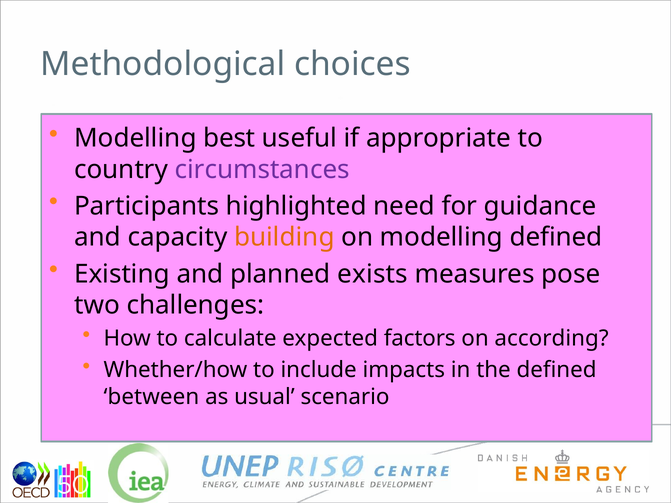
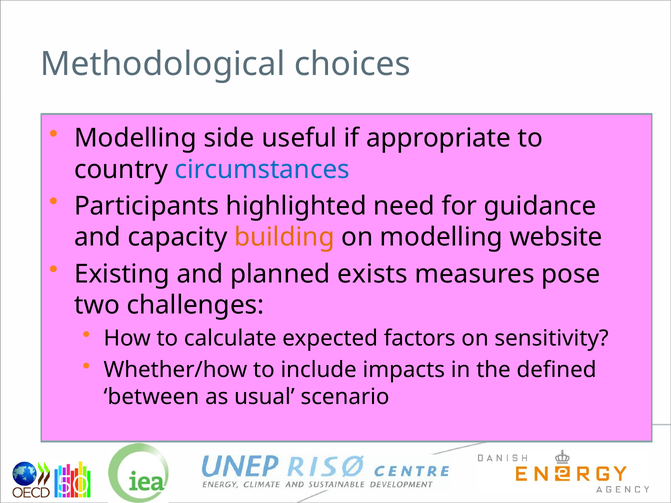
best: best -> side (229, 138)
circumstances colour: purple -> blue (262, 170)
modelling defined: defined -> website (556, 237)
according: according -> sensitivity (552, 339)
